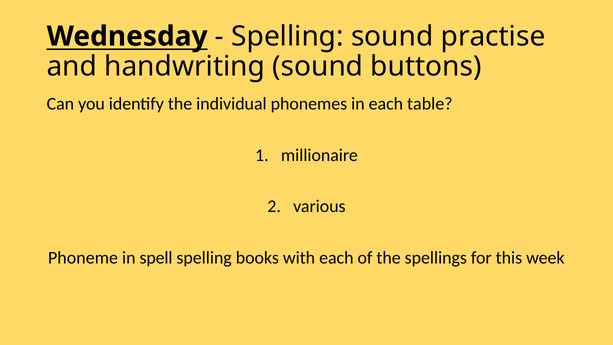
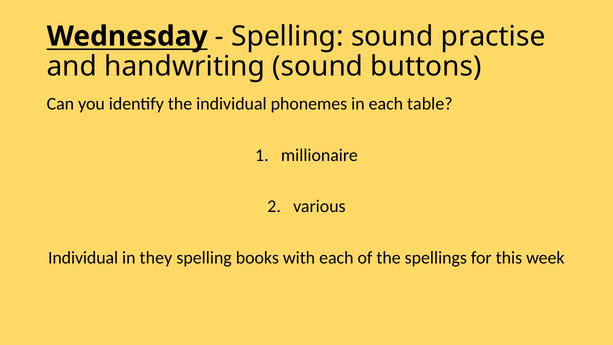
Phoneme: Phoneme -> Individual (83, 258)
spell: spell -> they (156, 258)
